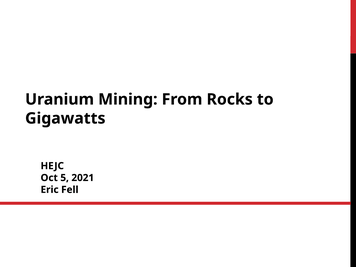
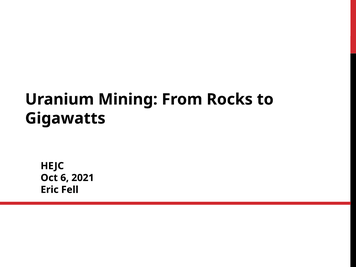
5: 5 -> 6 (65, 178)
